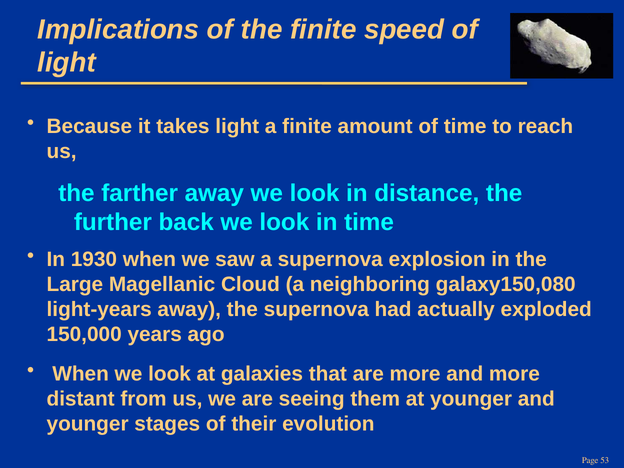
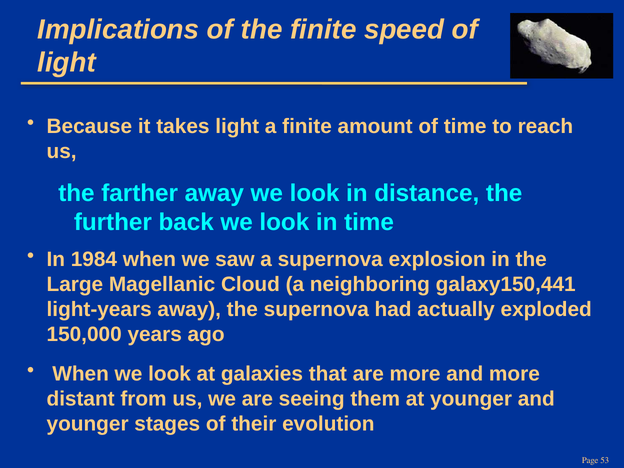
1930: 1930 -> 1984 (94, 259)
galaxy150,080: galaxy150,080 -> galaxy150,441 (506, 284)
